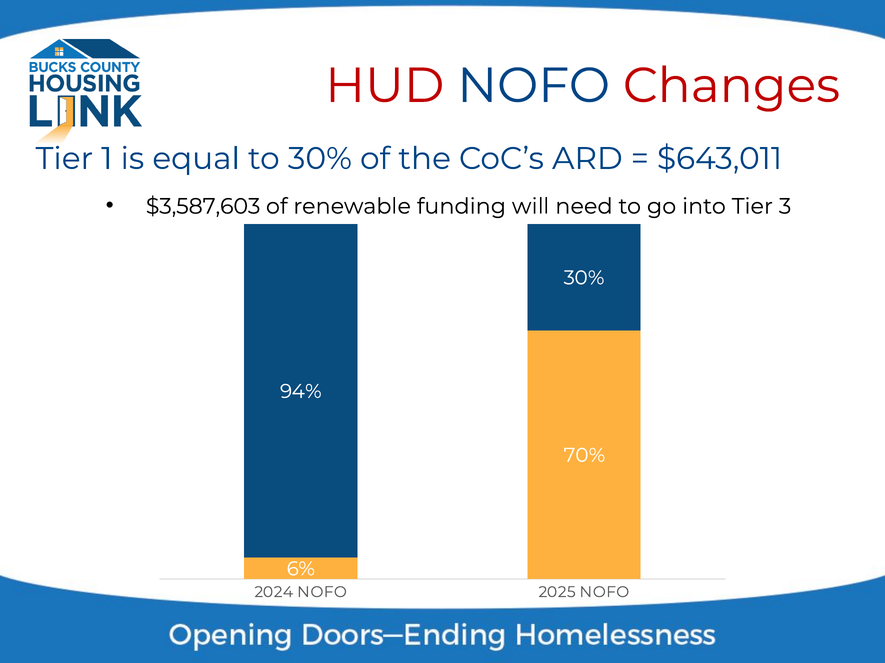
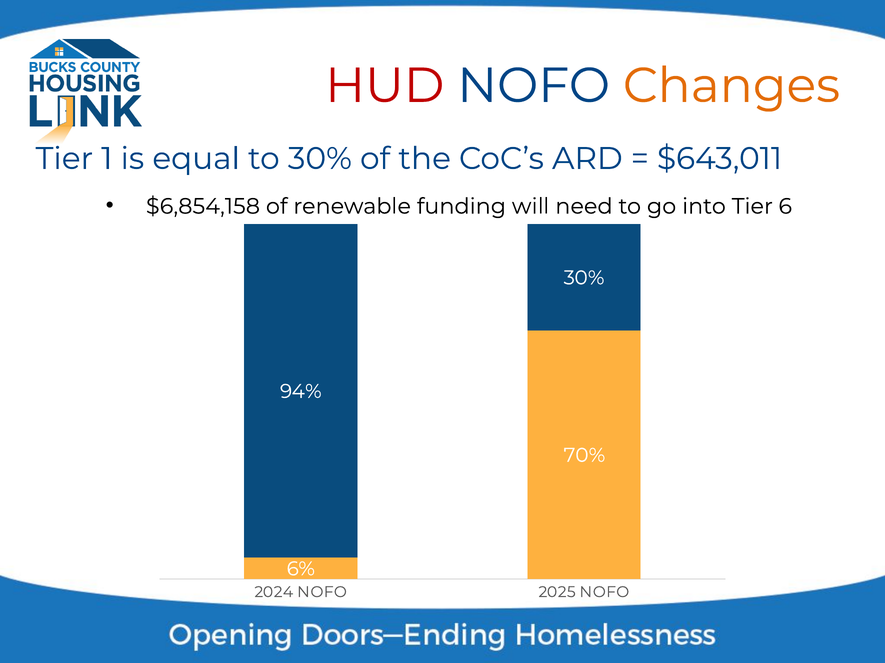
Changes colour: red -> orange (731, 86)
$3,587,603: $3,587,603 -> $6,854,158 (203, 207)
3: 3 -> 6 (785, 207)
